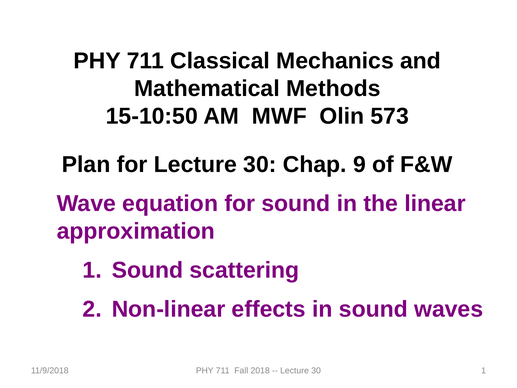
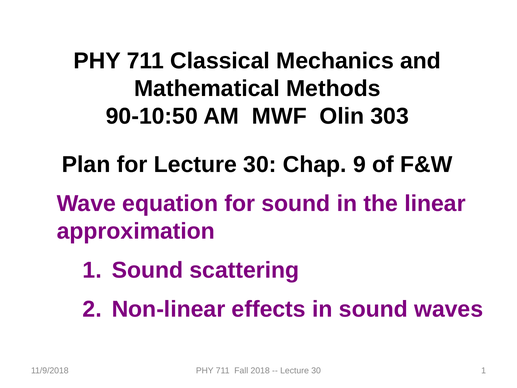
15-10:50: 15-10:50 -> 90-10:50 (152, 116)
573: 573 -> 303 (390, 116)
